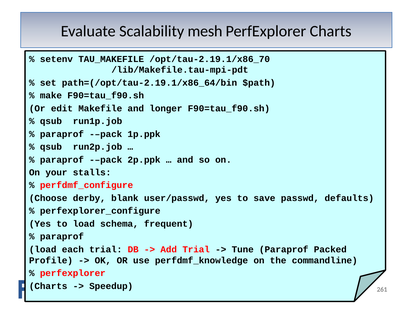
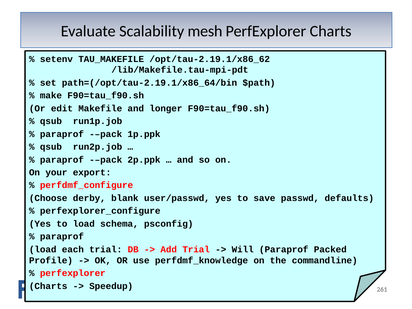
/opt/tau-2.19.1/x86_70: /opt/tau-2.19.1/x86_70 -> /opt/tau-2.19.1/x86_62 (210, 59)
stalls: stalls -> export (92, 172)
frequent: frequent -> psconfig (169, 224)
Tune: Tune -> Will (243, 249)
